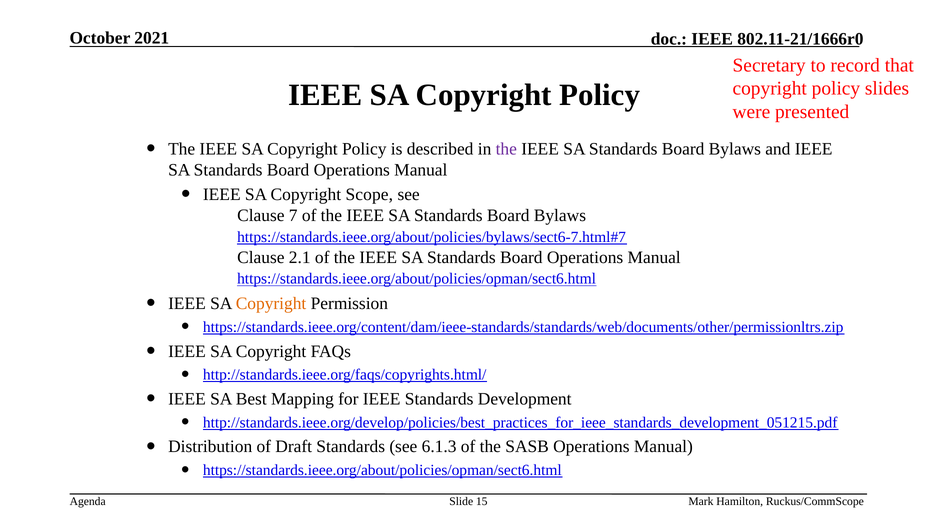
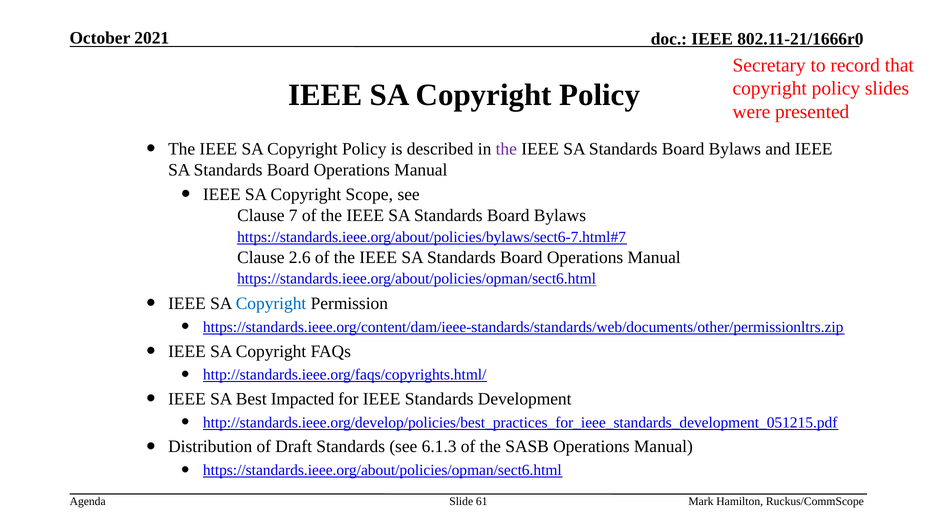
2.1: 2.1 -> 2.6 (300, 257)
Copyright colour: orange -> blue (271, 303)
Mapping: Mapping -> Impacted (303, 399)
15: 15 -> 61 (482, 501)
